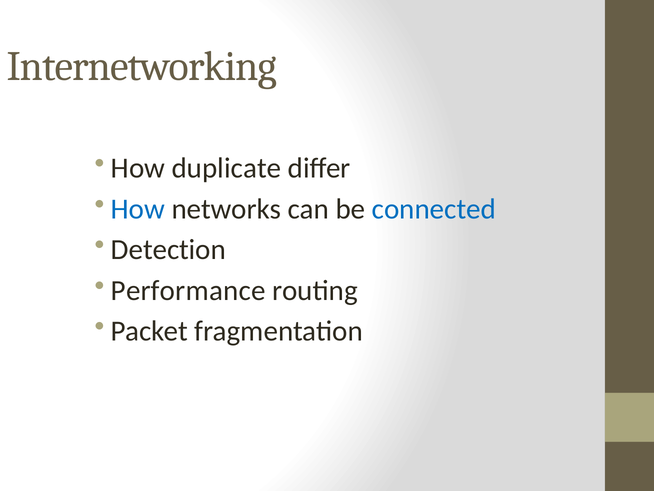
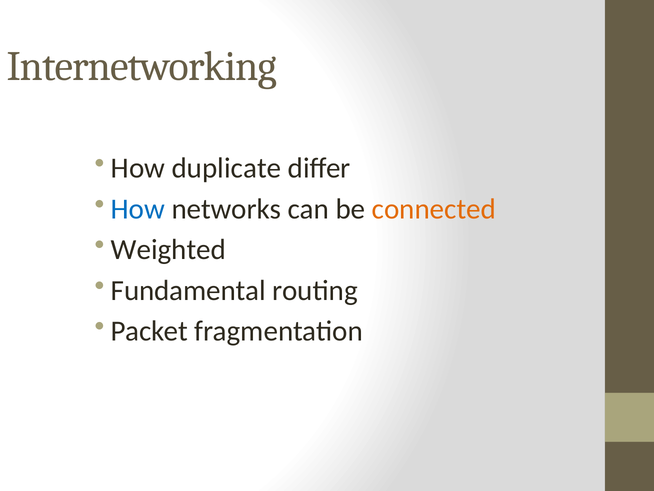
connected colour: blue -> orange (434, 209)
Detection: Detection -> Weighted (168, 250)
Performance: Performance -> Fundamental (188, 290)
